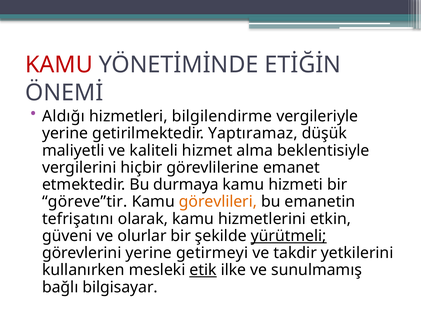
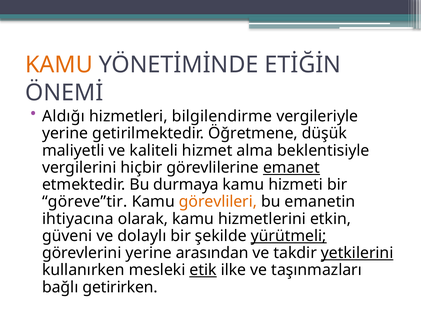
KAMU colour: red -> orange (59, 65)
Yaptıramaz: Yaptıramaz -> Öğretmene (253, 133)
emanet underline: none -> present (291, 167)
tefrişatını: tefrişatını -> ihtiyacına (78, 219)
olurlar: olurlar -> dolaylı (142, 236)
getirmeyi: getirmeyi -> arasından (212, 253)
yetkilerini underline: none -> present (357, 253)
sunulmamış: sunulmamış -> taşınmazları (317, 270)
bilgisayar: bilgisayar -> getirirken (120, 287)
